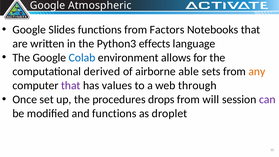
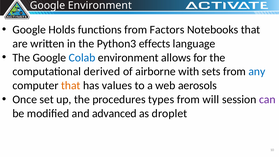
Google Atmospheric: Atmospheric -> Environment (100, 5)
Slides: Slides -> Holds (62, 30)
able: able -> with (189, 72)
any colour: orange -> blue (257, 72)
that colour: purple -> orange (71, 85)
through: through -> aerosols (197, 85)
drops: drops -> types (161, 99)
and functions: functions -> advanced (114, 113)
